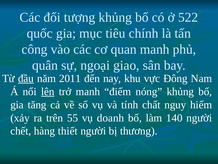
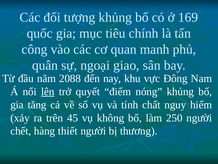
522: 522 -> 169 (188, 17)
đầu underline: present -> none (26, 78)
2011: 2011 -> 2088 (70, 78)
trở manh: manh -> quyết (88, 91)
55: 55 -> 45 (73, 118)
doanh: doanh -> không (111, 118)
140: 140 -> 250 (174, 118)
